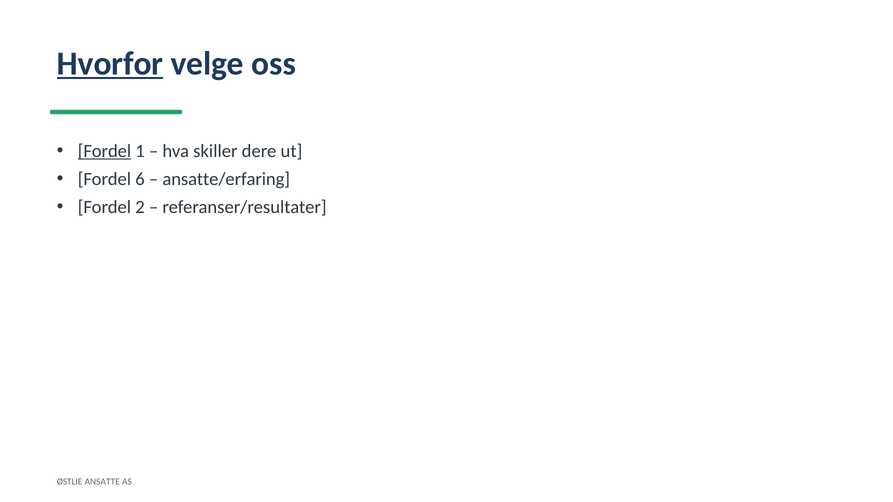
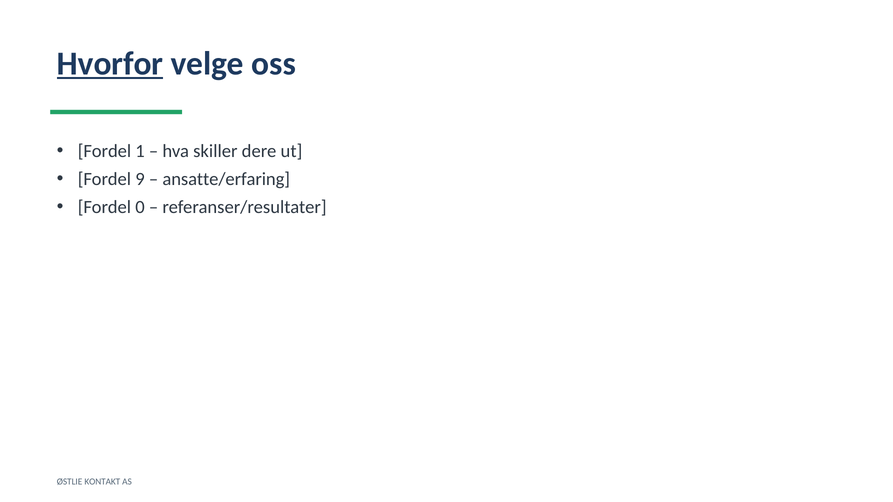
Fordel underline: present -> none (104, 151)
6: 6 -> 9 (140, 179)
2: 2 -> 0 (140, 207)
ANSATTE: ANSATTE -> KONTAKT (102, 482)
